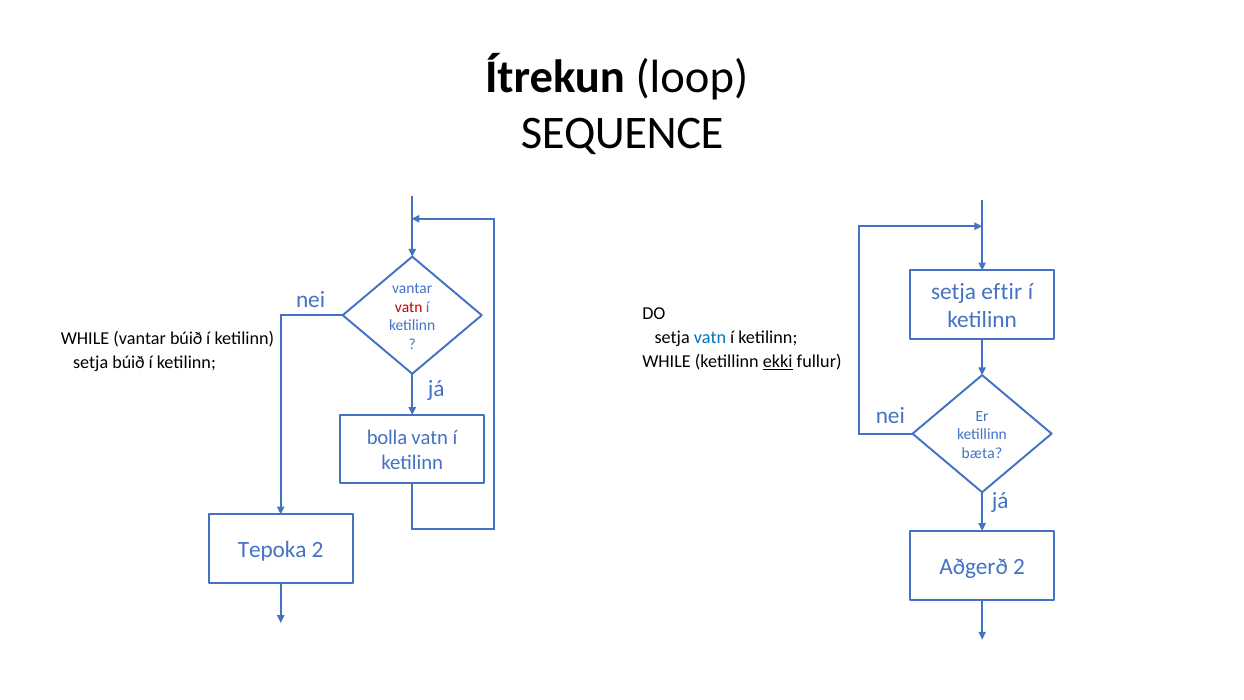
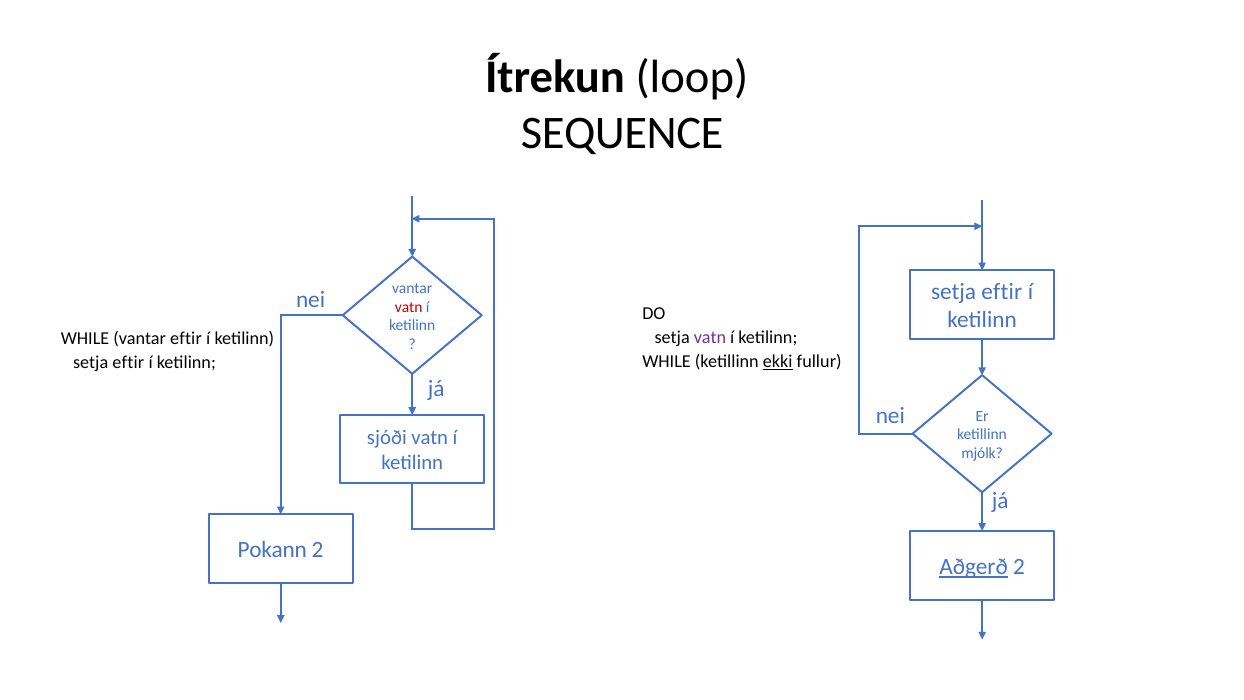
vatn colour: blue -> purple (710, 337)
vantar búið: búið -> eftir (186, 338)
búið: búið -> eftir (128, 362)
bolla: bolla -> sjóði (387, 438)
bæta: bæta -> mjólk (982, 453)
Tepoka: Tepoka -> Pokann (272, 550)
Aðgerð underline: none -> present (974, 567)
